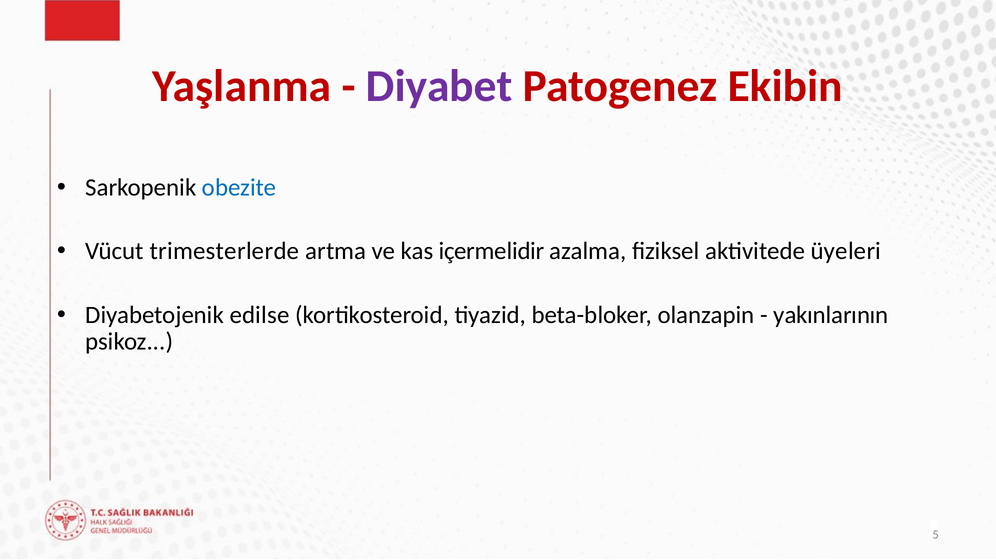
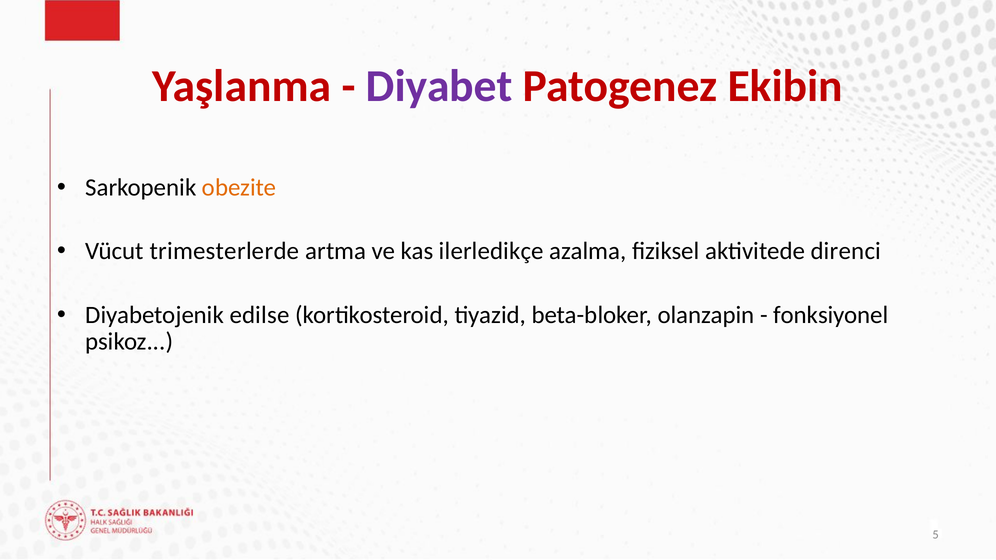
obezite colour: blue -> orange (239, 188)
içermelidir: içermelidir -> ilerledikçe (491, 251)
üyeleri: üyeleri -> direnci (846, 251)
yakınlarının: yakınlarının -> fonksiyonel (831, 315)
